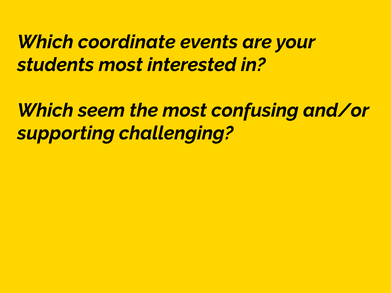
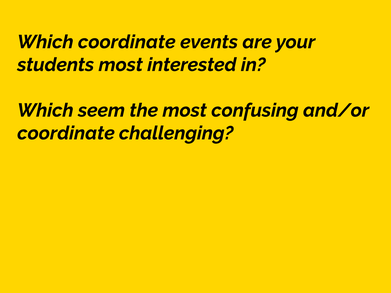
supporting: supporting -> coordinate (66, 133)
